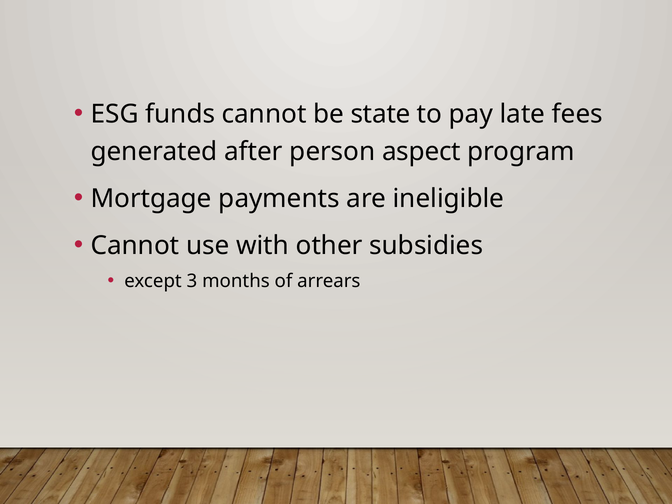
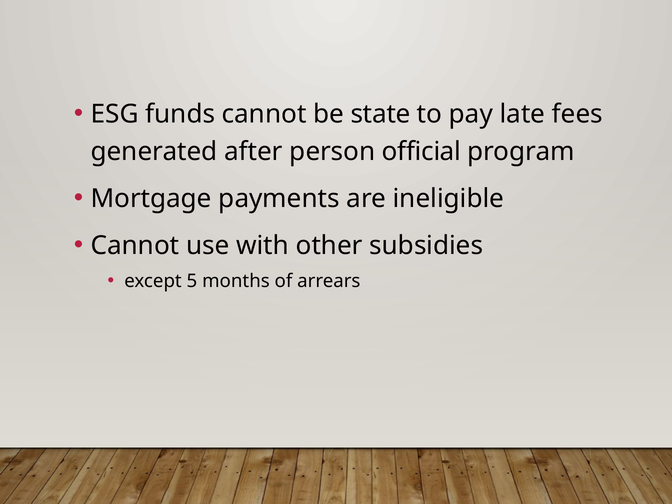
aspect: aspect -> official (421, 152)
3: 3 -> 5 (192, 281)
